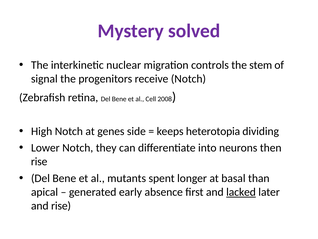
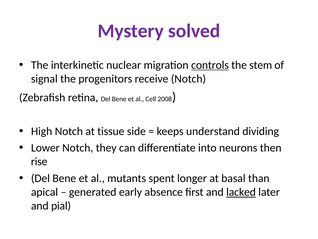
controls underline: none -> present (210, 65)
genes: genes -> tissue (111, 131)
heterotopia: heterotopia -> understand (213, 131)
and rise: rise -> pial (61, 206)
